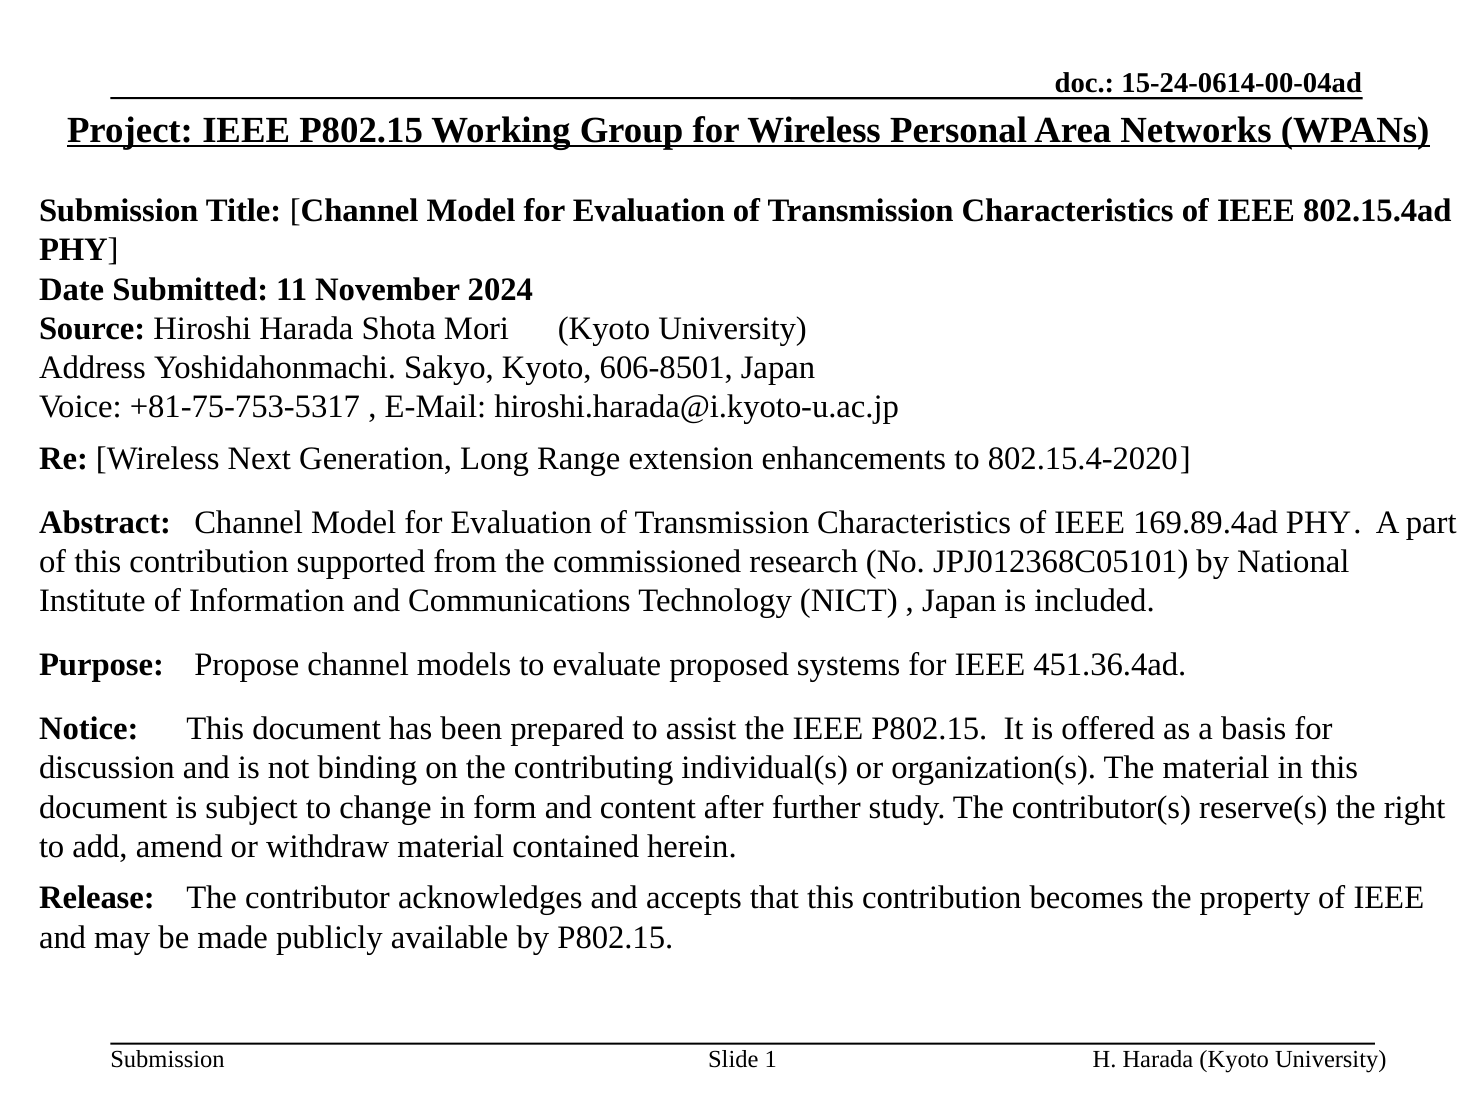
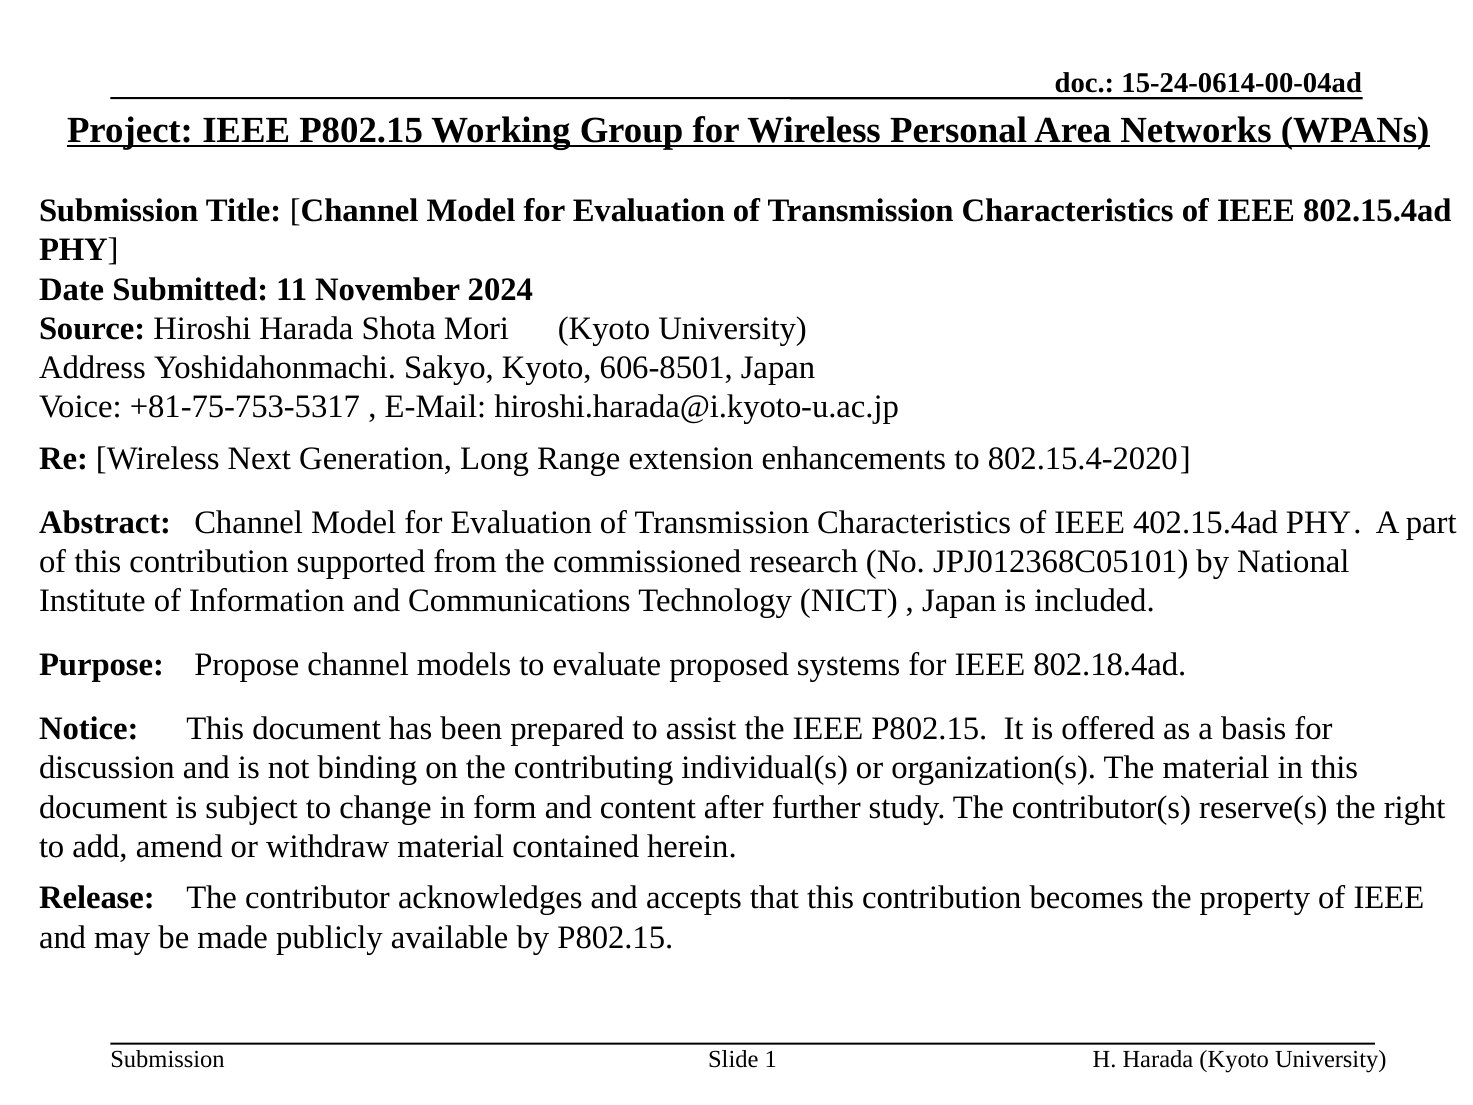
169.89.4ad: 169.89.4ad -> 402.15.4ad (1206, 522)
451.36.4ad: 451.36.4ad -> 802.18.4ad (1110, 665)
